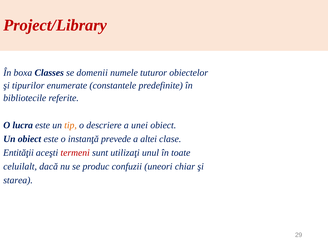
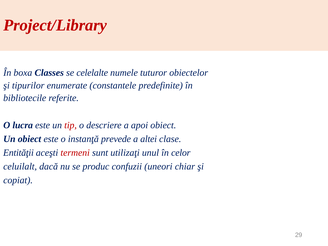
domenii: domenii -> celelalte (92, 73)
tip colour: orange -> red (71, 125)
unei: unei -> apoi (140, 125)
toate: toate -> celor (181, 153)
starea: starea -> copiat (18, 180)
